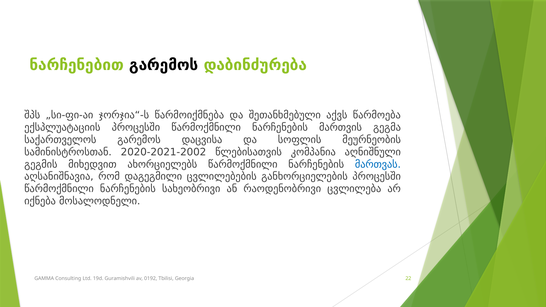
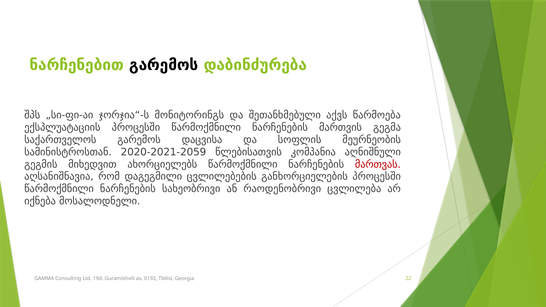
წარმოიქმნება: წარმოიქმნება -> მონიტორინგს (189, 115)
2020-2021-2002: 2020-2021-2002 -> 2020-2021-2059 (163, 152)
მართვას colour: blue -> red (378, 164)
